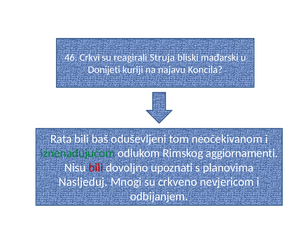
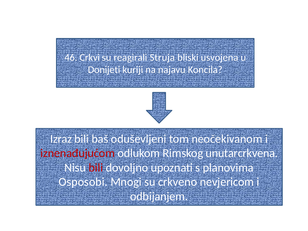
mađarski: mađarski -> usvojena (220, 57)
Rata: Rata -> Izraz (61, 139)
iznenađujućom colour: green -> red (78, 153)
aggiornamenti: aggiornamenti -> unutarcrkvena (242, 153)
Nasljeduj: Nasljeduj -> Osposobi (83, 182)
